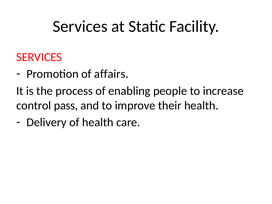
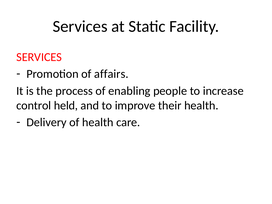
pass: pass -> held (66, 105)
